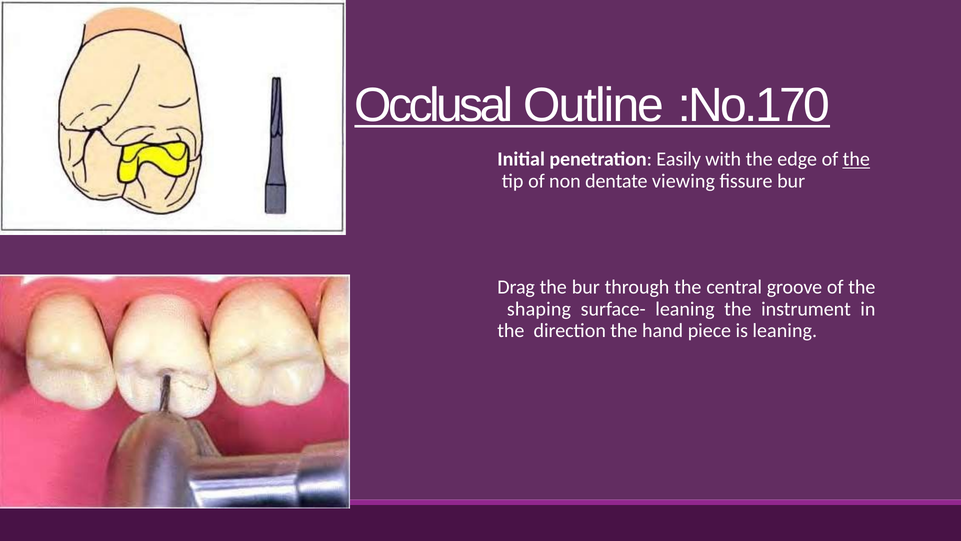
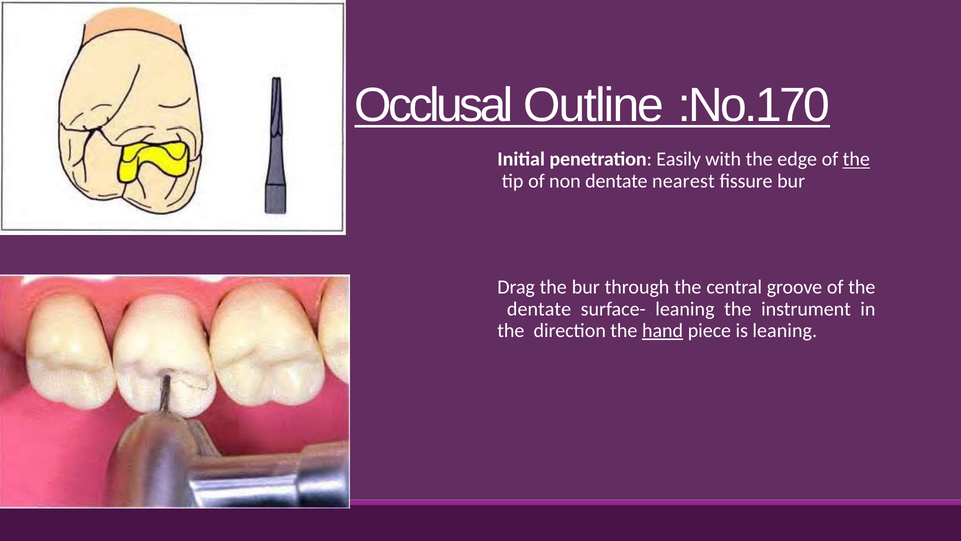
viewing: viewing -> nearest (683, 181)
shaping: shaping -> dentate (539, 309)
hand underline: none -> present (663, 330)
